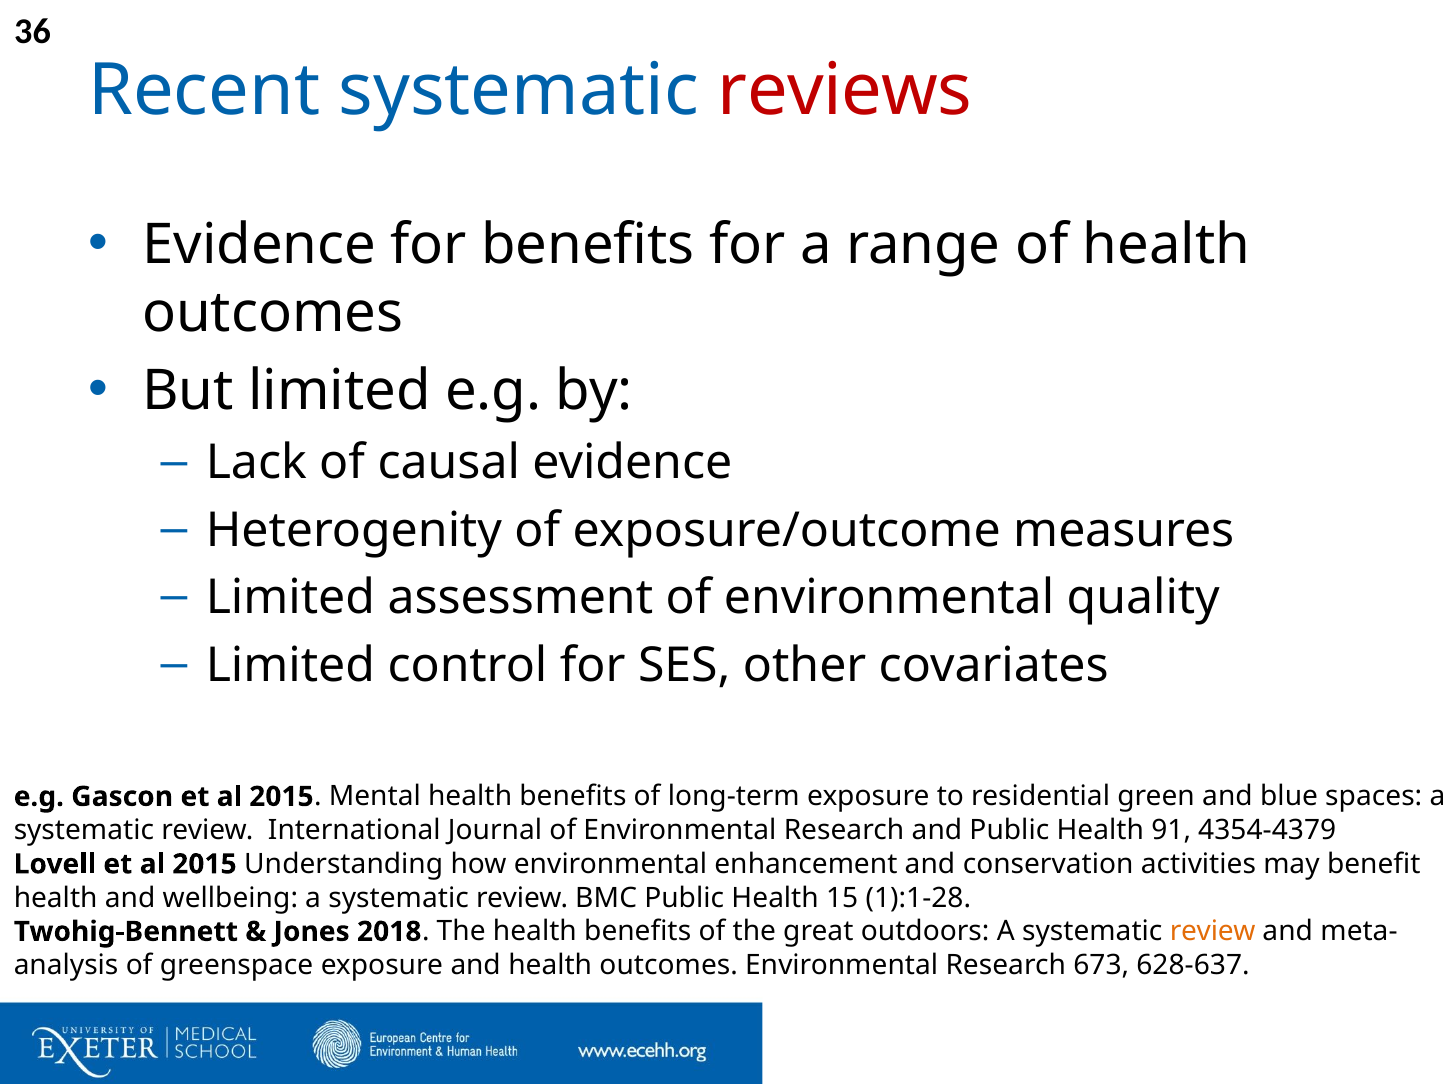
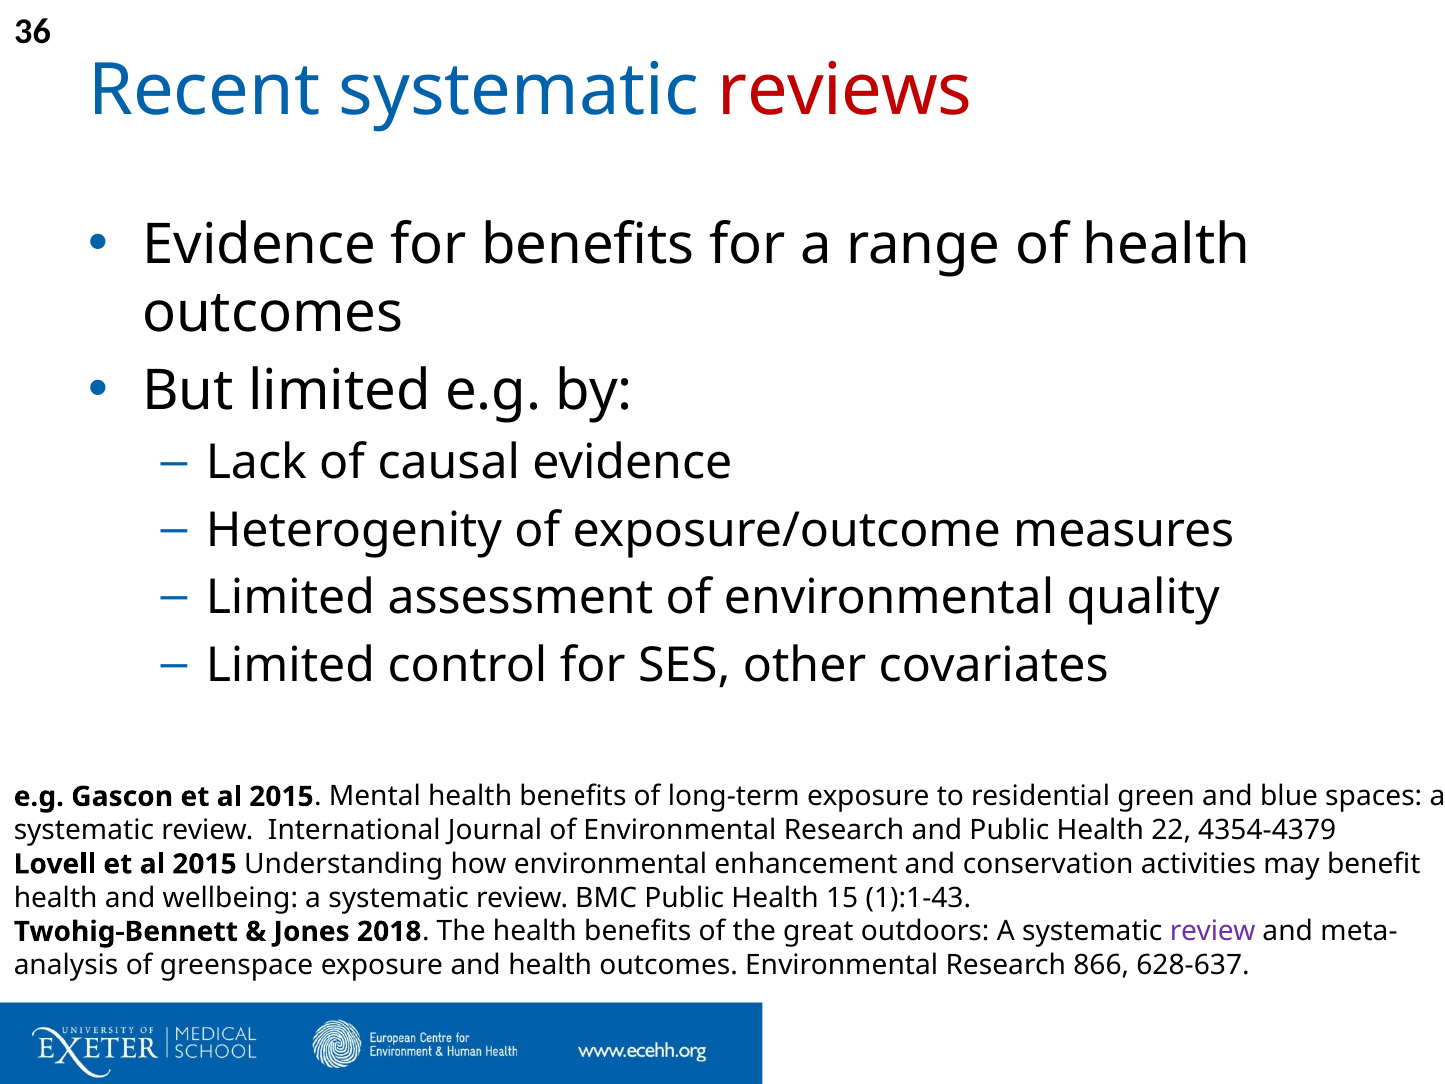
91: 91 -> 22 (1171, 830)
1):1-28: 1):1-28 -> 1):1-43 (918, 898)
review colour: orange -> purple (1213, 931)
673: 673 -> 866 (1101, 965)
